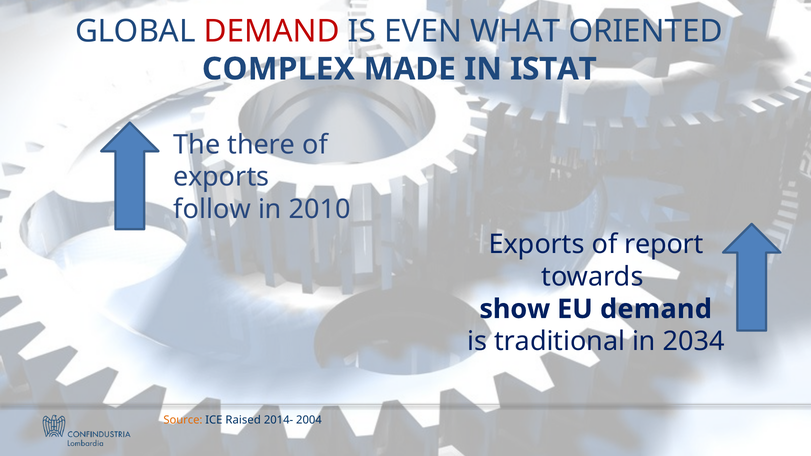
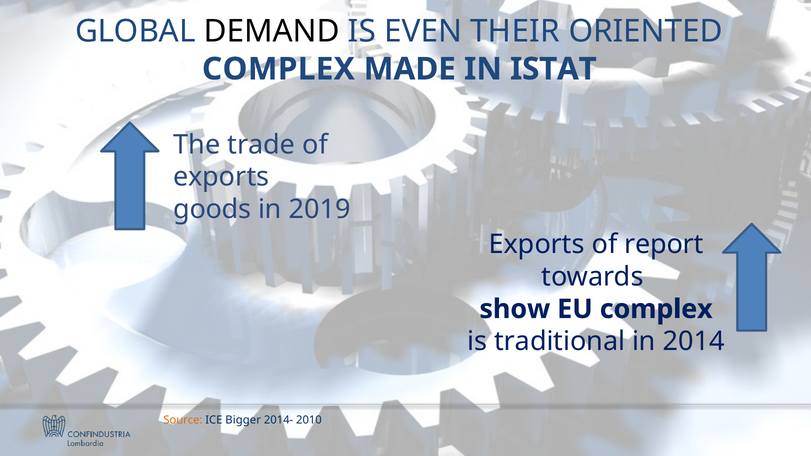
DEMAND colour: red -> black (272, 31)
WHAT: WHAT -> THEIR (515, 31)
there: there -> trade (261, 145)
follow: follow -> goods (212, 210)
2010: 2010 -> 2019 (320, 210)
EU demand: demand -> complex (656, 309)
2034: 2034 -> 2014 (694, 342)
Raised: Raised -> Bigger (243, 420)
2004: 2004 -> 2010 (309, 420)
